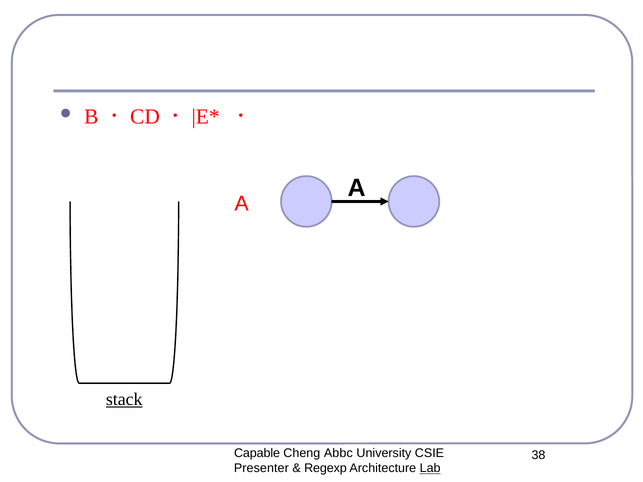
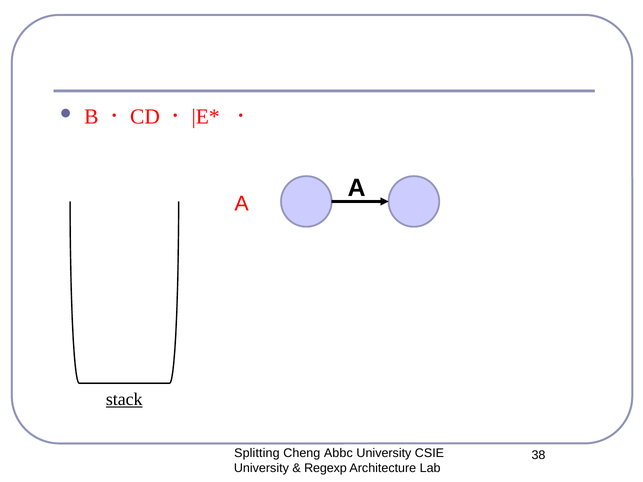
Capable: Capable -> Splitting (257, 454)
Presenter: Presenter -> University (261, 469)
Lab underline: present -> none (430, 469)
